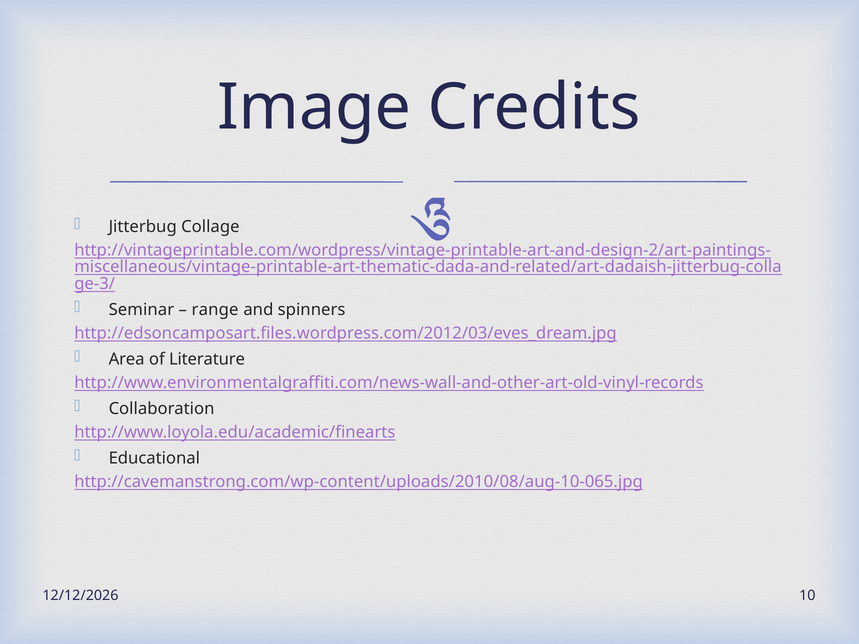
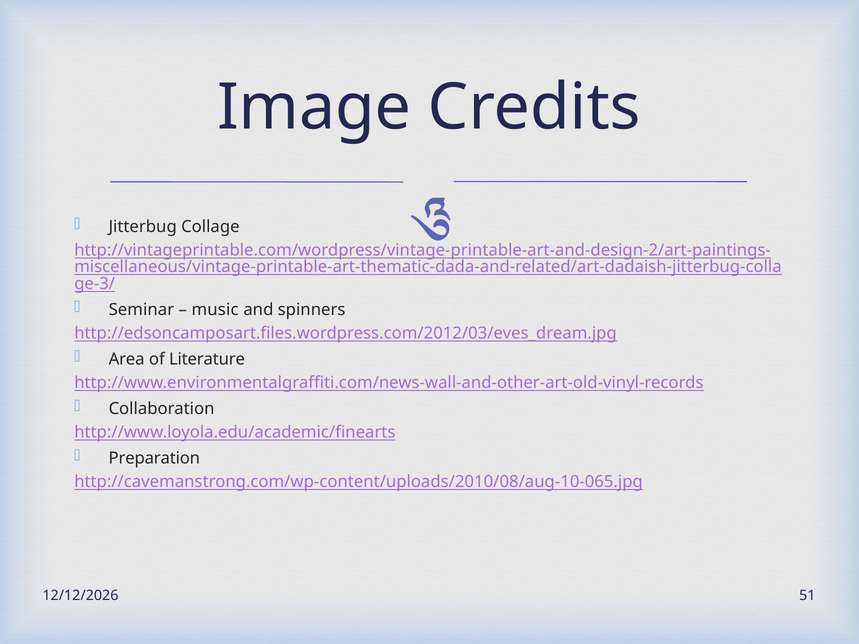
range: range -> music (215, 310)
Educational: Educational -> Preparation (154, 458)
10: 10 -> 51 (807, 596)
